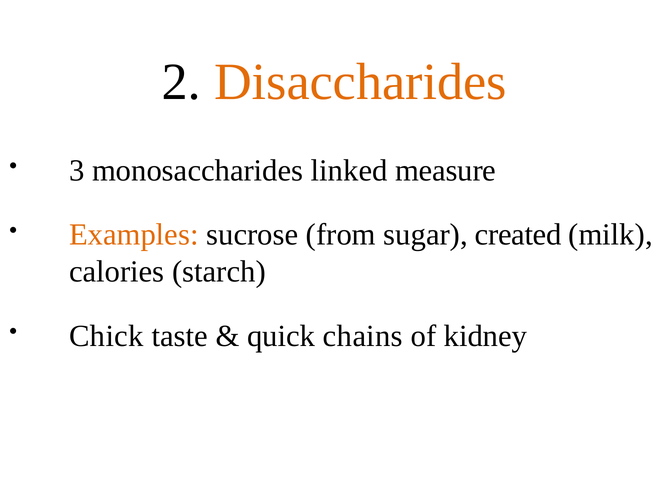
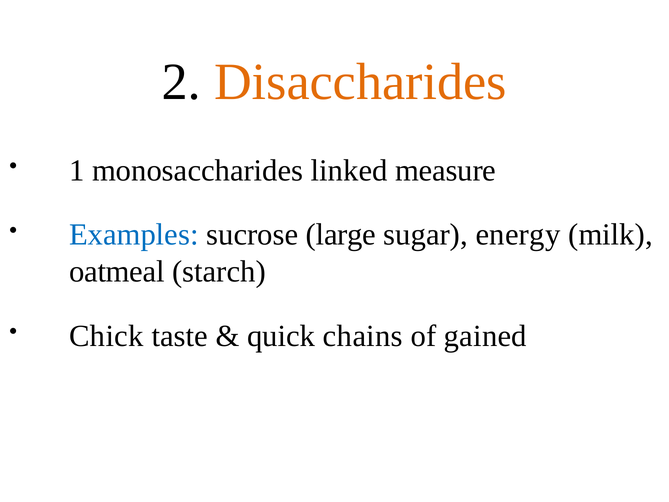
3: 3 -> 1 (77, 170)
Examples colour: orange -> blue (134, 235)
from: from -> large (341, 235)
created: created -> energy (518, 235)
calories: calories -> oatmeal (117, 271)
kidney: kidney -> gained (485, 336)
